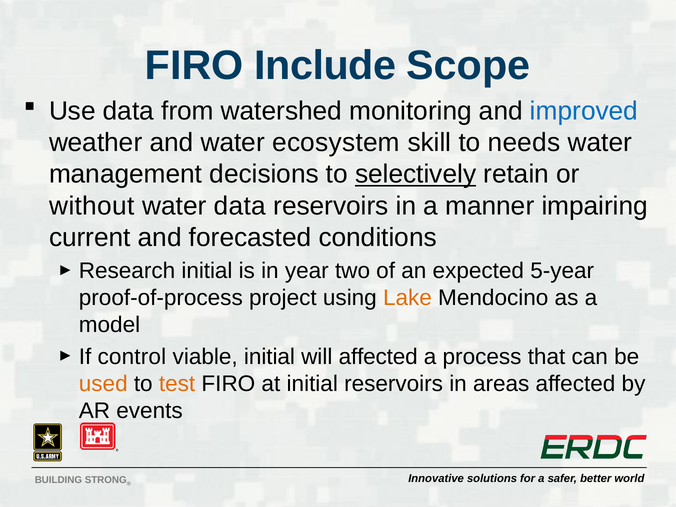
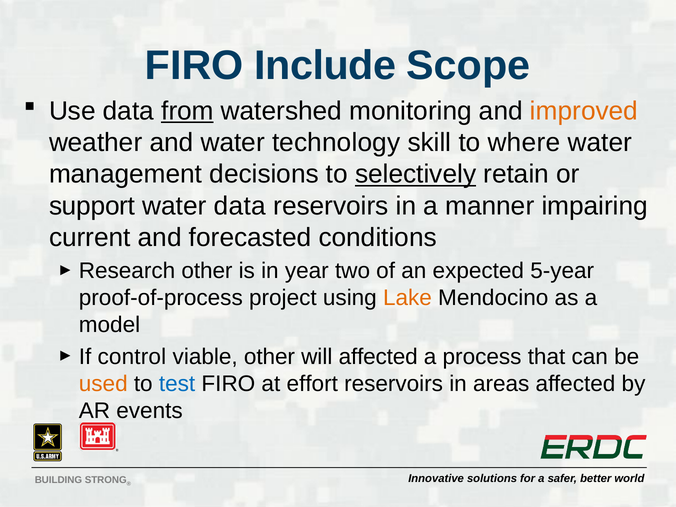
from underline: none -> present (187, 111)
improved colour: blue -> orange (584, 111)
ecosystem: ecosystem -> technology (336, 143)
needs: needs -> where (524, 143)
without: without -> support (92, 206)
Research initial: initial -> other (207, 271)
viable initial: initial -> other (269, 357)
test colour: orange -> blue (177, 384)
at initial: initial -> effort (312, 384)
